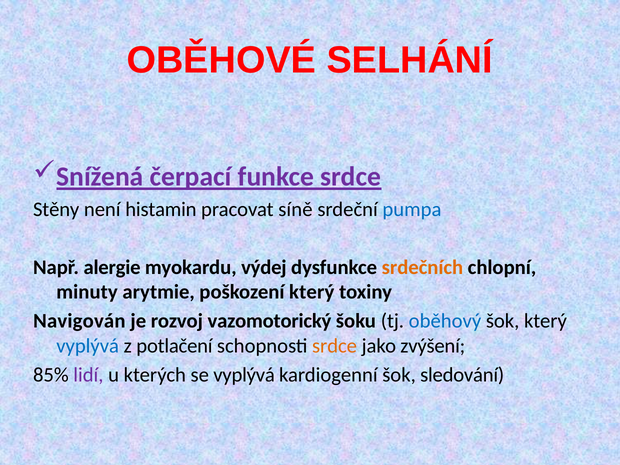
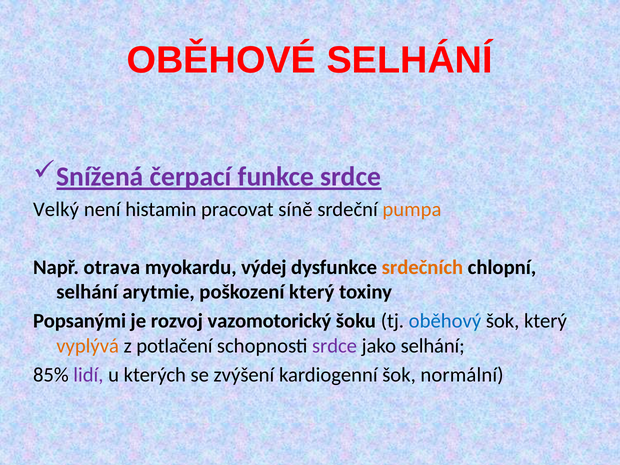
Stěny: Stěny -> Velký (56, 209)
pumpa colour: blue -> orange (412, 209)
alergie: alergie -> otrava (112, 267)
minuty: minuty -> selhání (87, 292)
Navigován: Navigován -> Popsanými (80, 321)
vyplývá colour: blue -> orange (88, 346)
srdce colour: orange -> purple (335, 346)
jako zvýšení: zvýšení -> selhání (433, 346)
se vyplývá: vyplývá -> zvýšení (244, 375)
sledování: sledování -> normální (462, 375)
